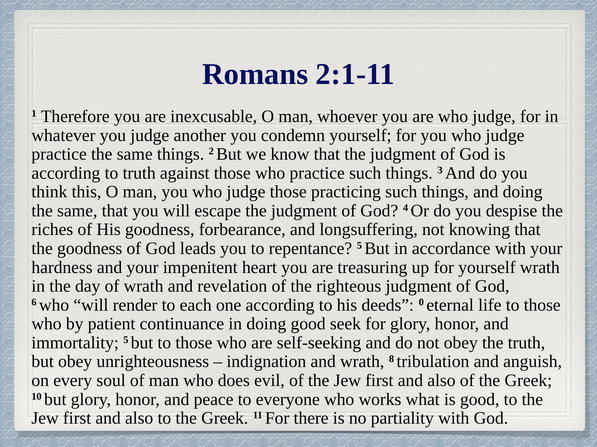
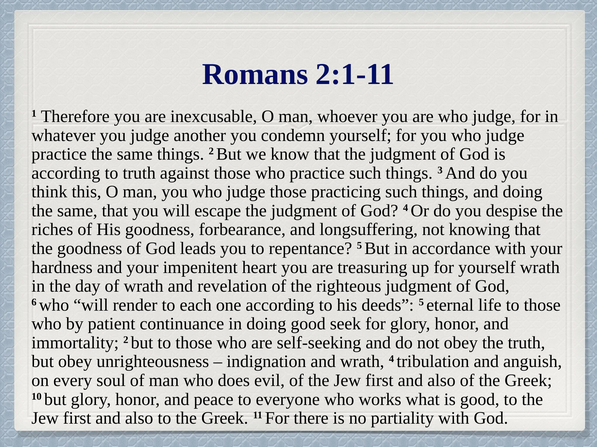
deeds 0: 0 -> 5 (421, 303)
immortality 5: 5 -> 2 (126, 340)
wrath 8: 8 -> 4 (392, 359)
